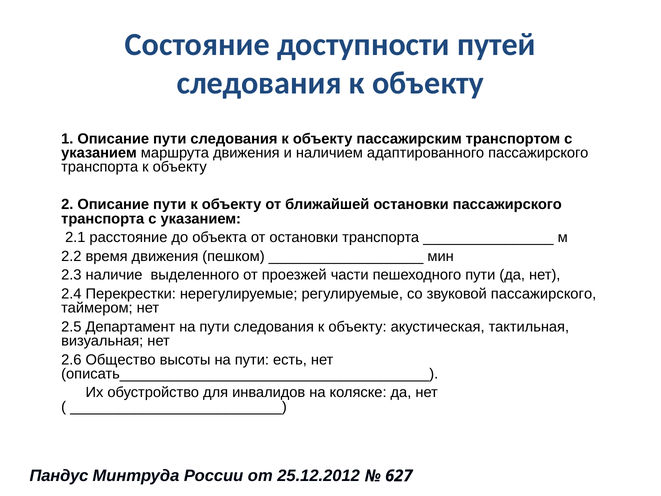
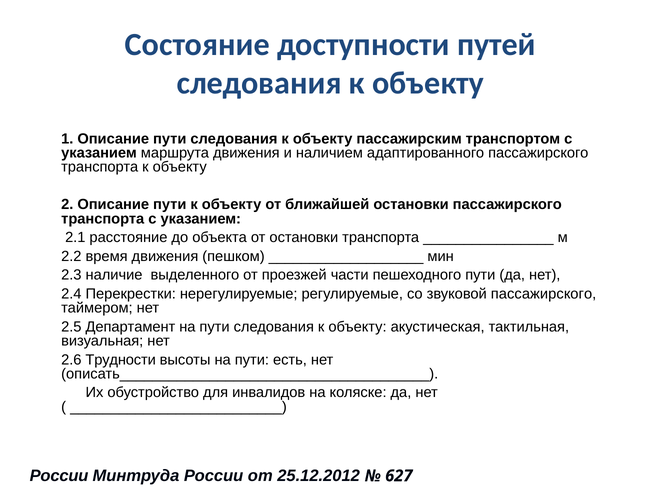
Общество: Общество -> Трудности (121, 360)
Пандус: Пандус -> России (59, 476)
